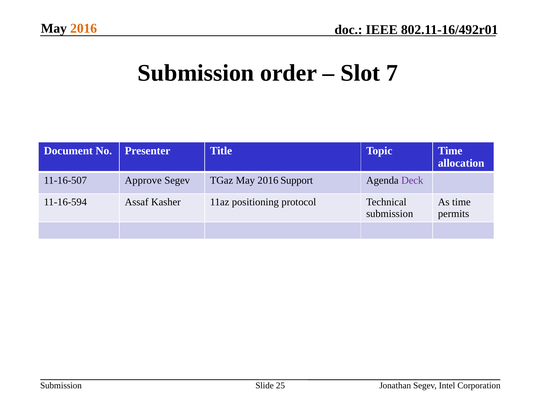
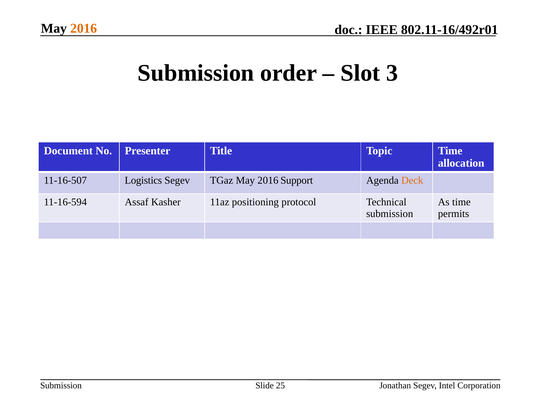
7: 7 -> 3 (392, 73)
Approve: Approve -> Logistics (143, 180)
Deck colour: purple -> orange (412, 180)
